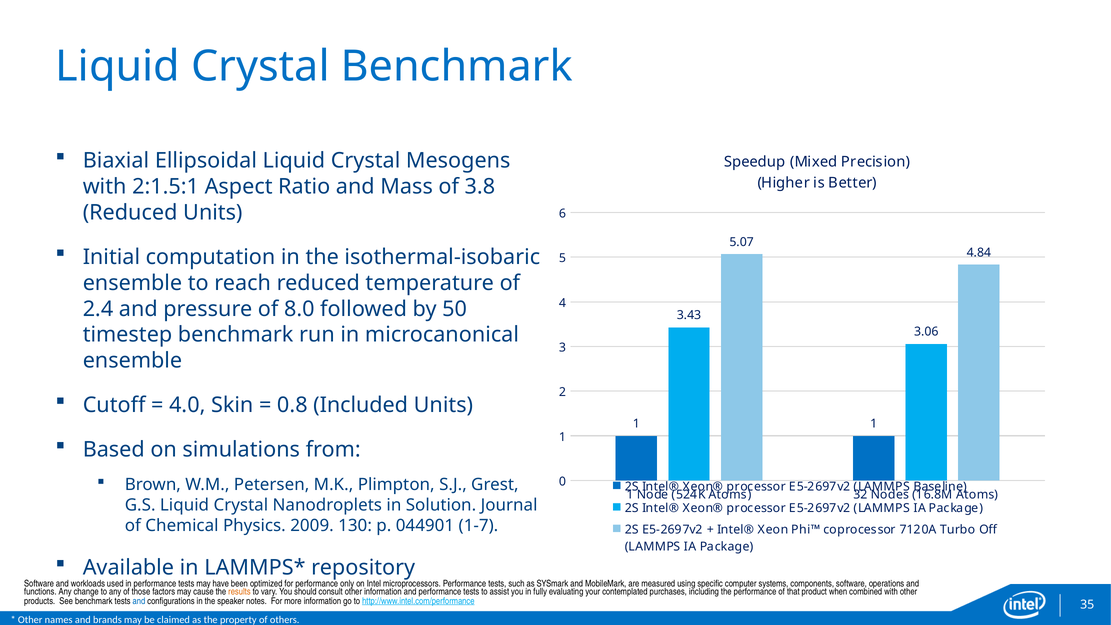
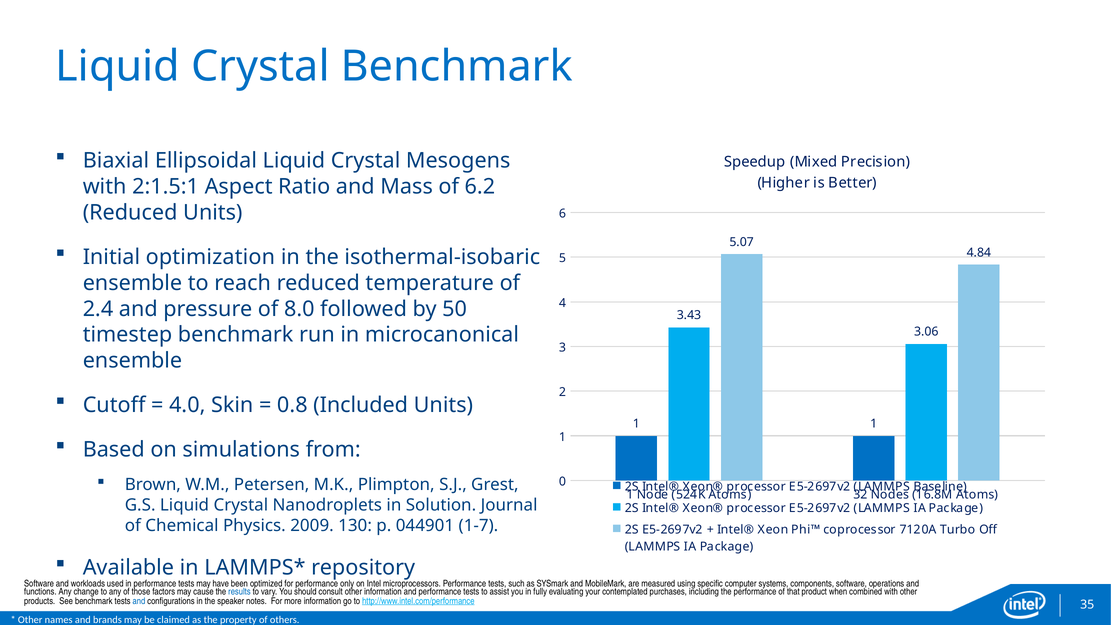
3.8: 3.8 -> 6.2 (480, 187)
computation: computation -> optimization (210, 257)
results colour: orange -> blue (239, 592)
